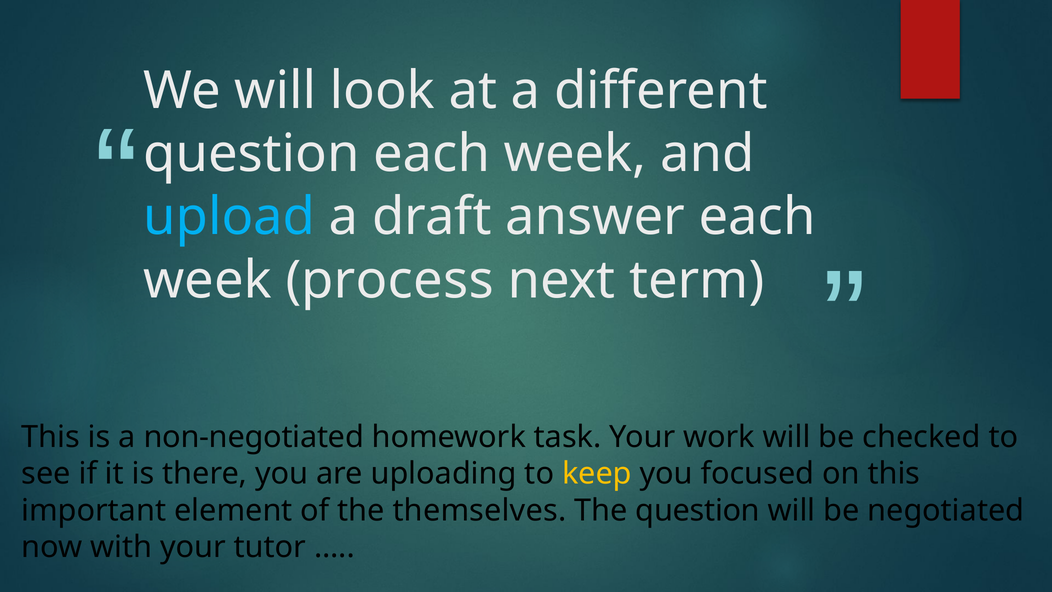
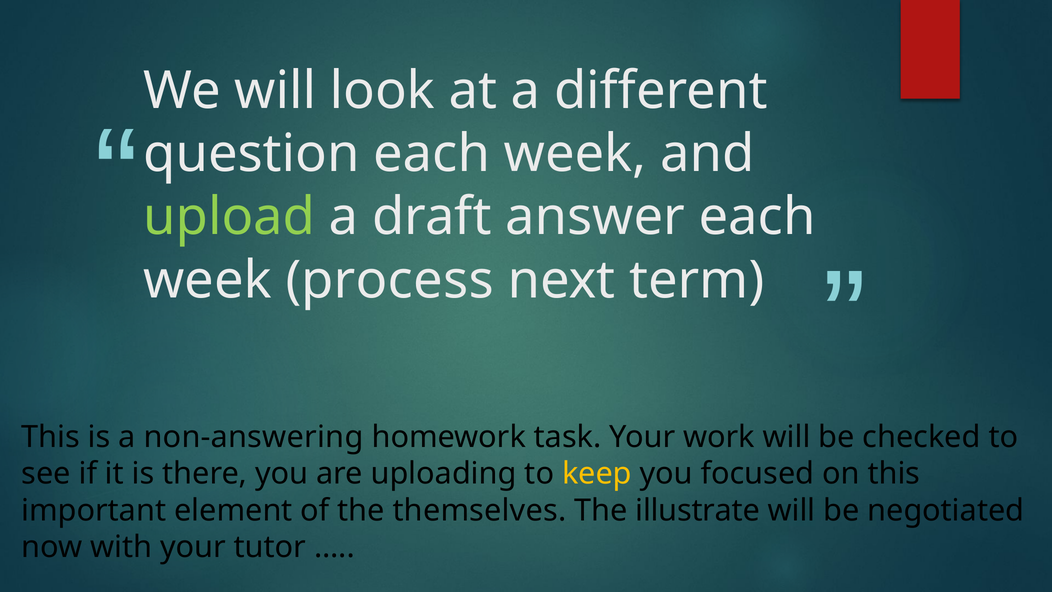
upload colour: light blue -> light green (229, 217)
non-negotiated: non-negotiated -> non-answering (253, 437)
The question: question -> illustrate (698, 510)
